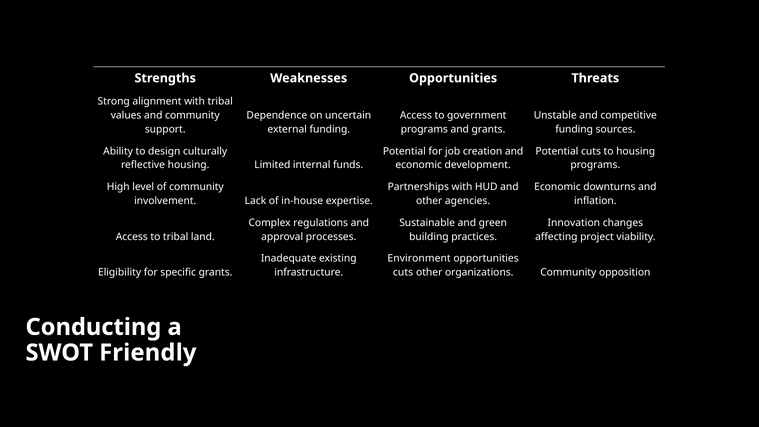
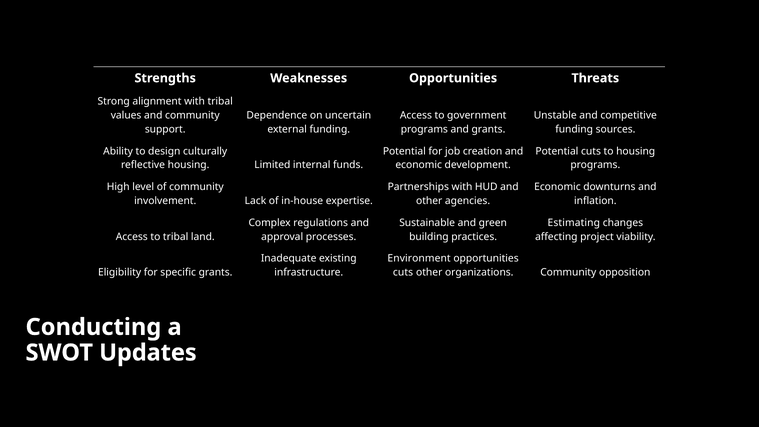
Innovation: Innovation -> Estimating (574, 223)
Friendly: Friendly -> Updates (148, 353)
